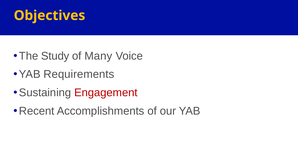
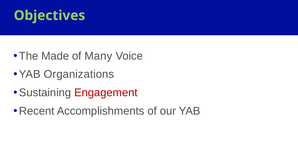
Objectives colour: yellow -> light green (49, 15)
Study: Study -> Made (55, 56)
Requirements: Requirements -> Organizations (79, 74)
